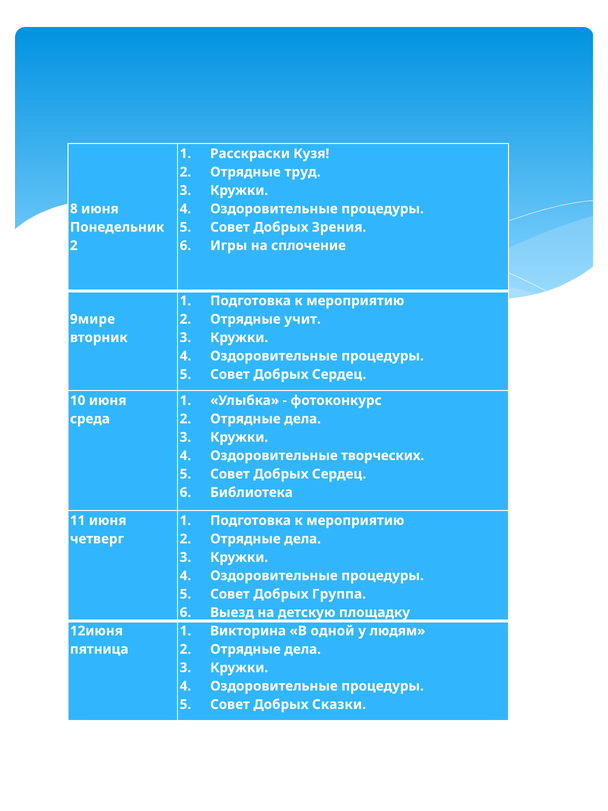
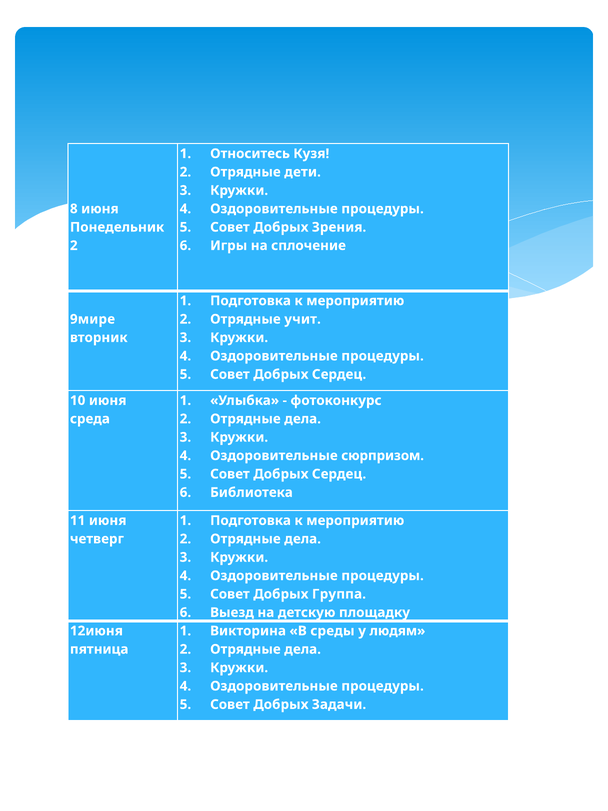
Расскраски: Расскраски -> Относитесь (250, 154)
труд: труд -> дети (303, 172)
творческих: творческих -> сюрпризом (383, 455)
одной: одной -> среды (332, 631)
Сказки: Сказки -> Задачи (339, 704)
